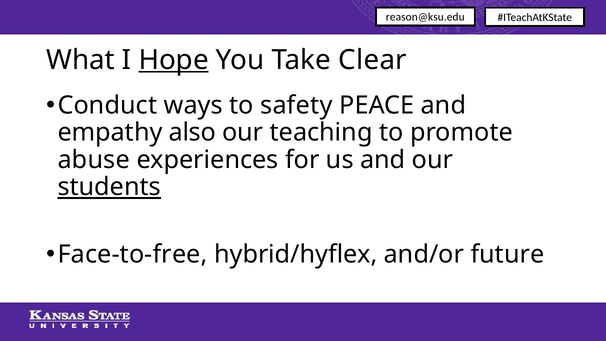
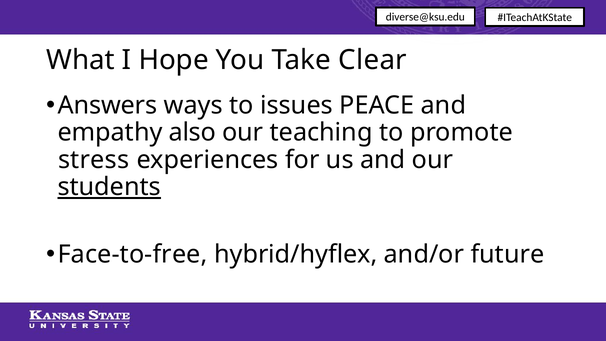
reason@ksu.edu: reason@ksu.edu -> diverse@ksu.edu (425, 17)
Hope underline: present -> none (174, 60)
Conduct: Conduct -> Answers (107, 105)
safety: safety -> issues (297, 105)
abuse: abuse -> stress (94, 160)
